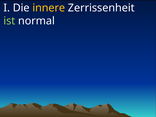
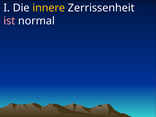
ist colour: light green -> pink (9, 21)
